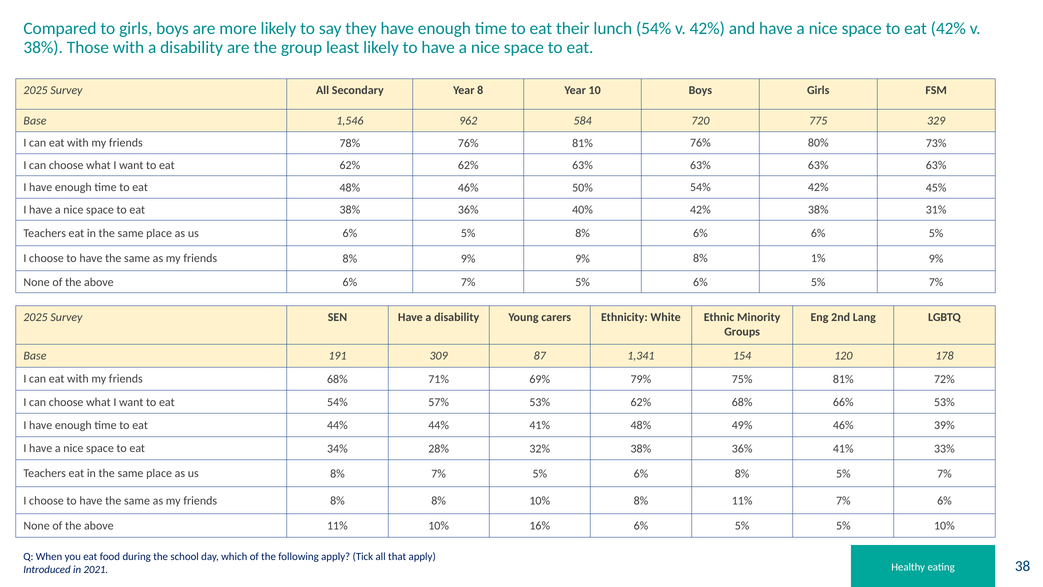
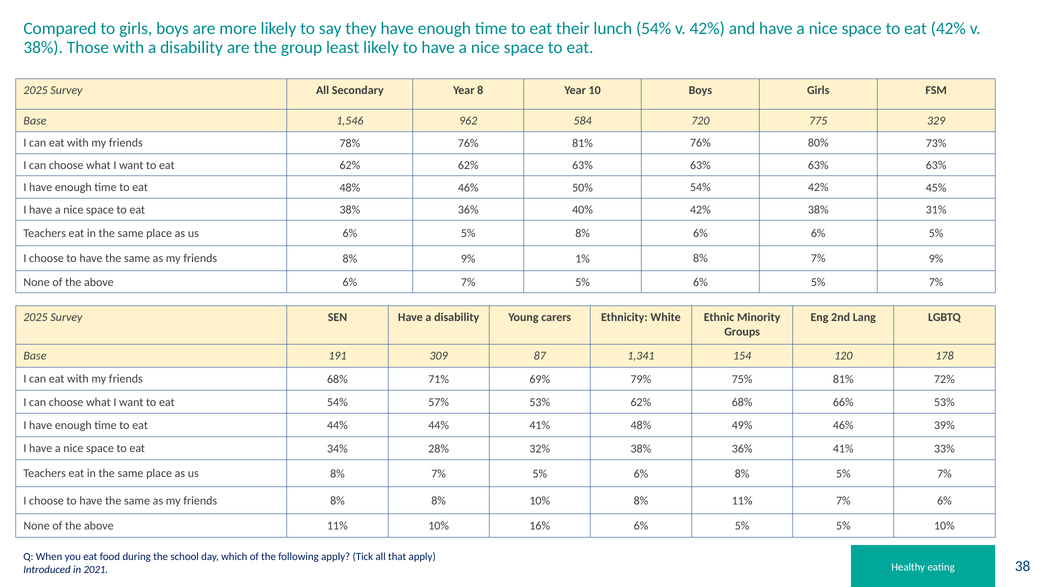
9% 9%: 9% -> 1% (583, 258)
1%: 1% -> 7% (818, 258)
